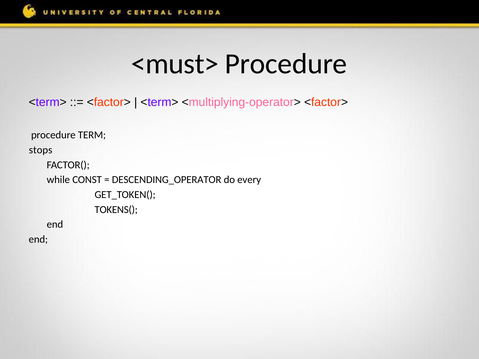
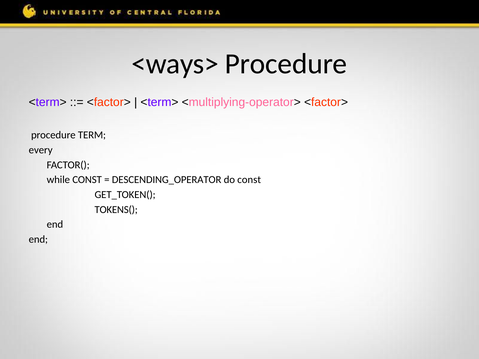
<must>: <must> -> <ways> (175, 64)
stops: stops -> every (41, 150)
do every: every -> const (249, 180)
